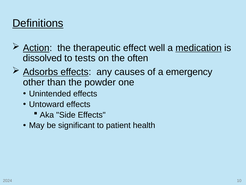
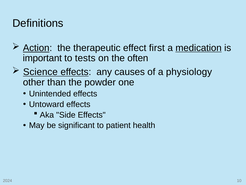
Definitions underline: present -> none (38, 23)
well: well -> first (157, 48)
dissolved: dissolved -> important (42, 58)
Adsorbs: Adsorbs -> Science (40, 72)
emergency: emergency -> physiology (189, 72)
